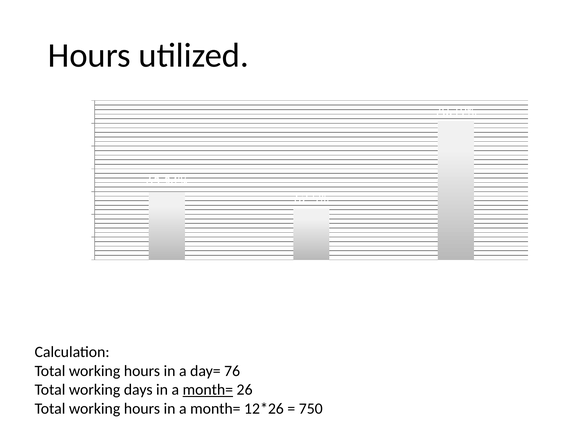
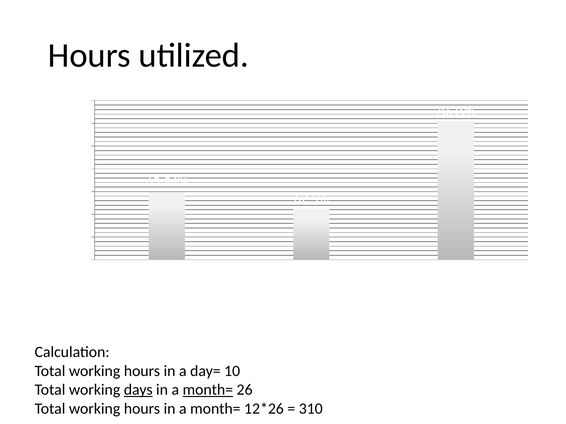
76: 76 -> 10 (232, 371)
days underline: none -> present (138, 390)
750: 750 -> 310 (311, 409)
